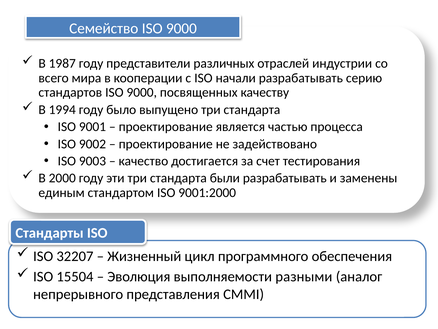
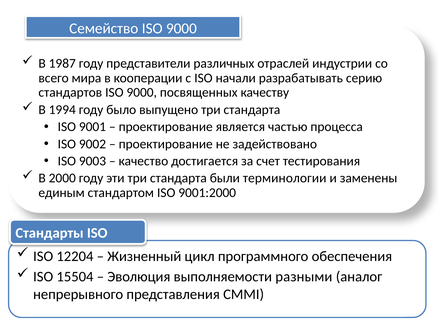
были разрабатывать: разрабатывать -> терминологии (285, 178)
32207: 32207 -> 12204 (75, 256)
